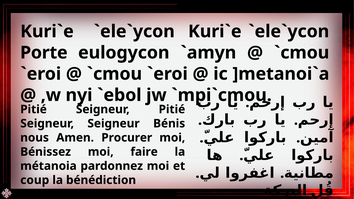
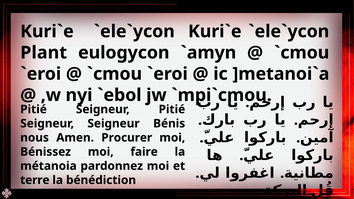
Porte: Porte -> Plant (44, 53)
coup: coup -> terre (35, 180)
